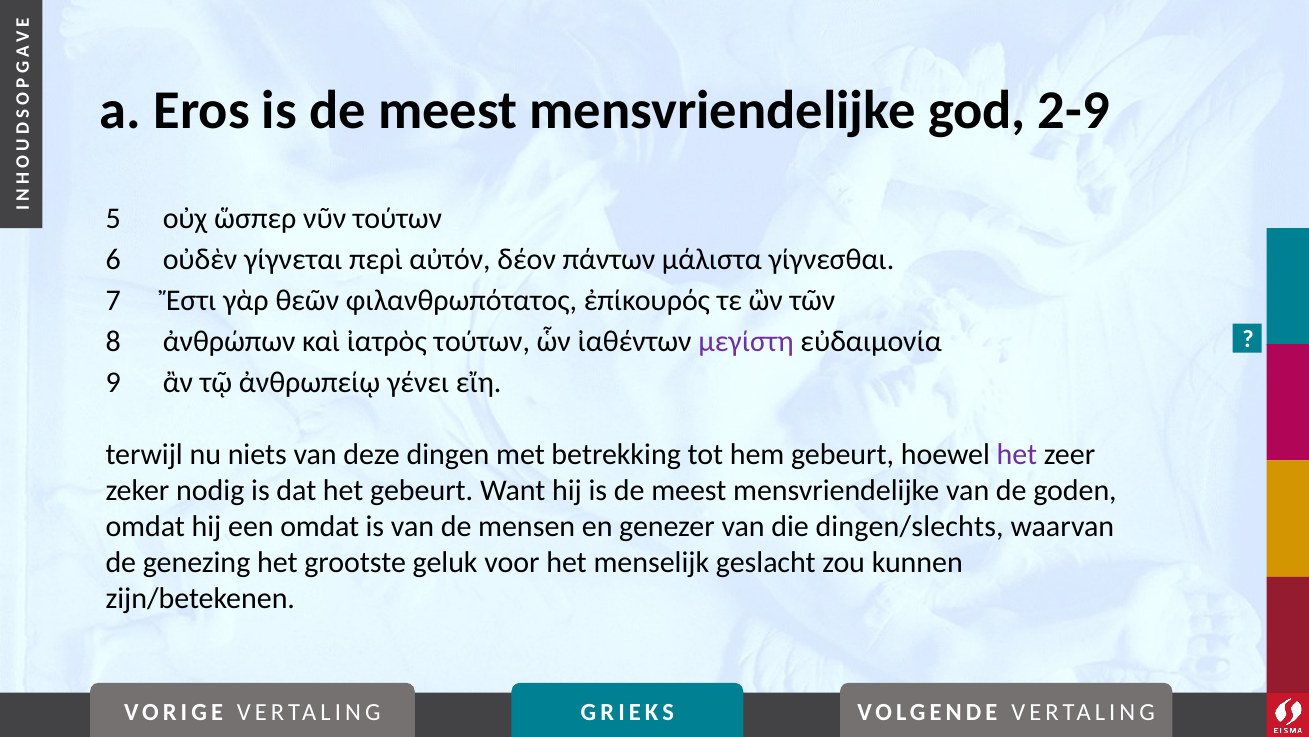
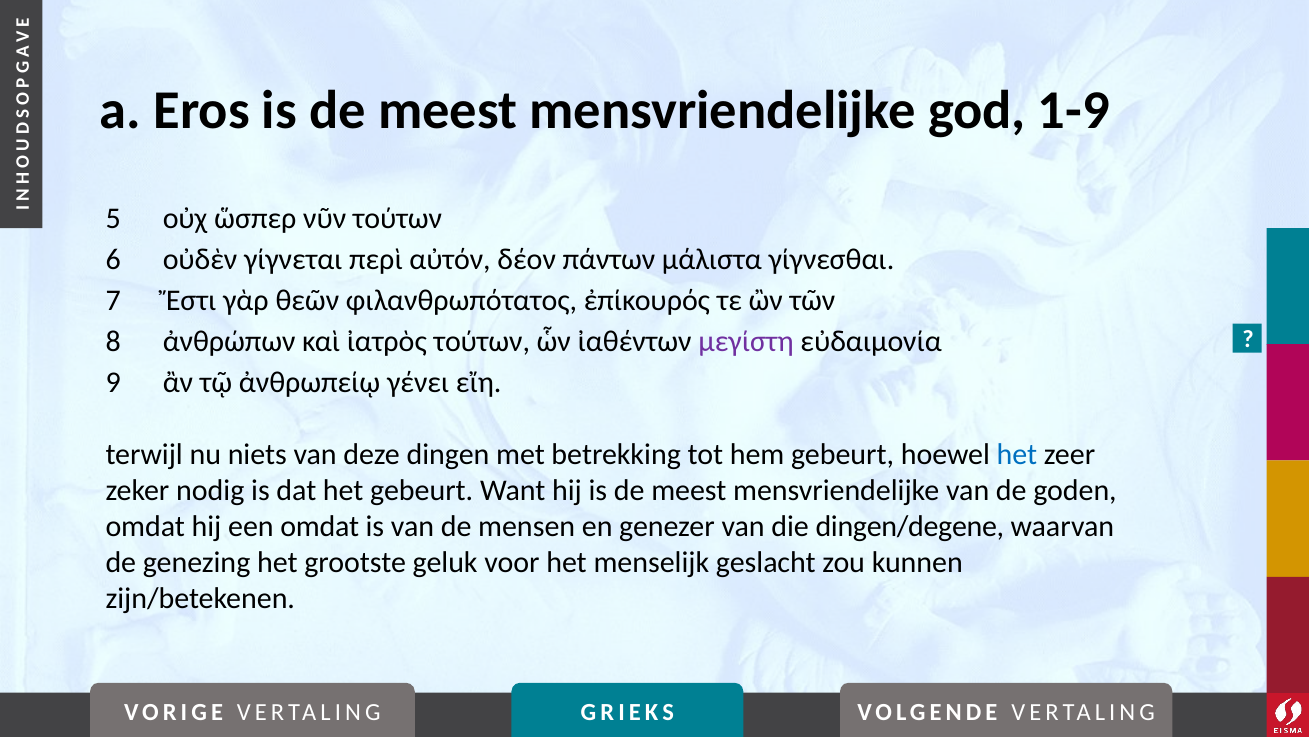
2-9: 2-9 -> 1-9 (1074, 110)
het colour: purple -> blue (1017, 454)
dingen/slechts: dingen/slechts -> dingen/degene (910, 526)
